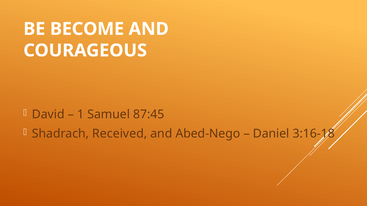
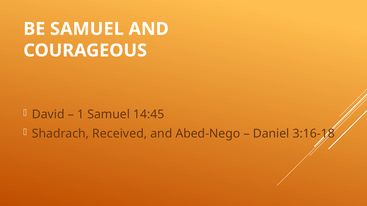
BE BECOME: BECOME -> SAMUEL (87, 29)
87:45: 87:45 -> 14:45 (149, 115)
